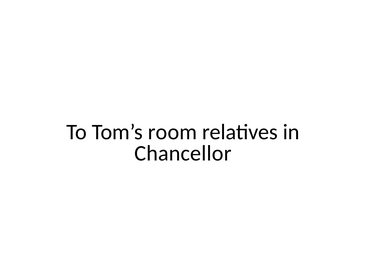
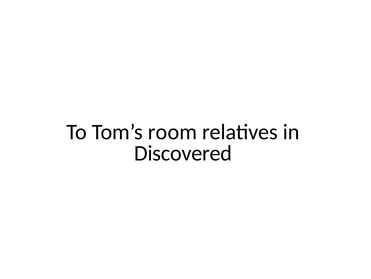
Chancellor: Chancellor -> Discovered (183, 153)
